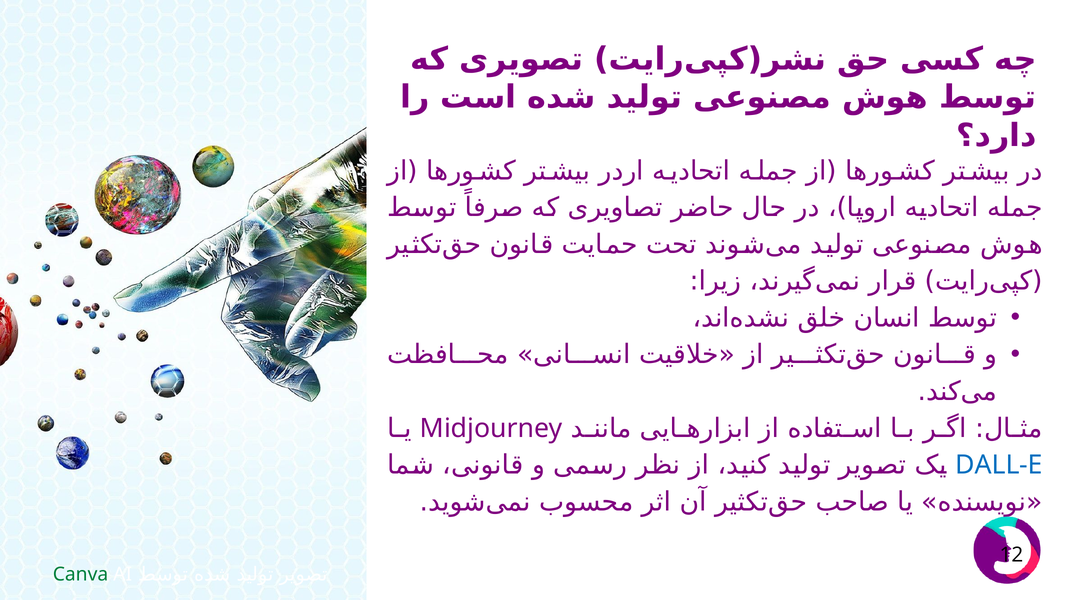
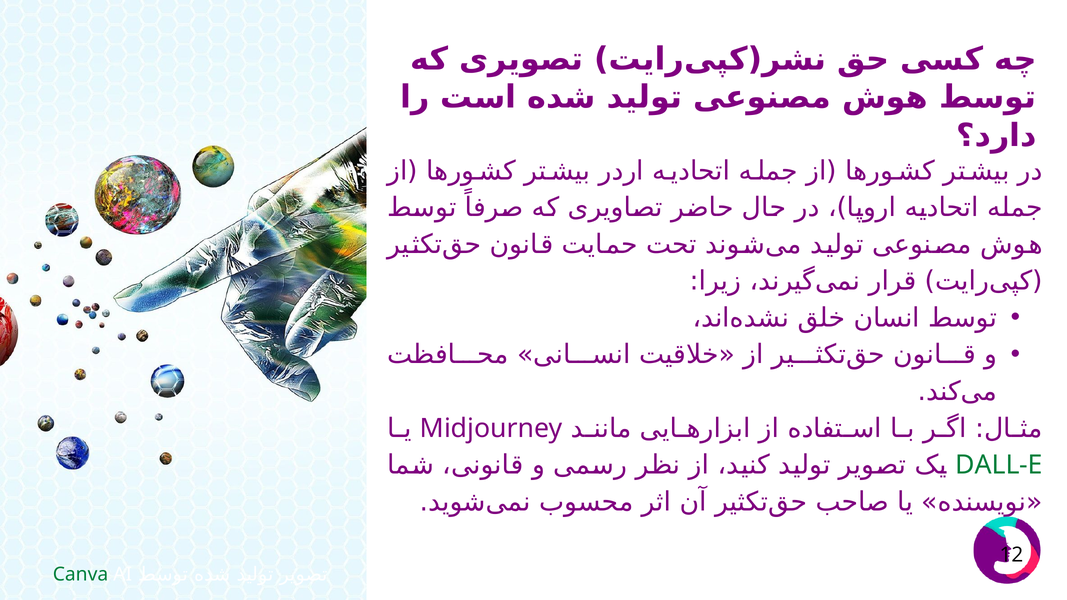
DALL-E colour: blue -> green (999, 465)
